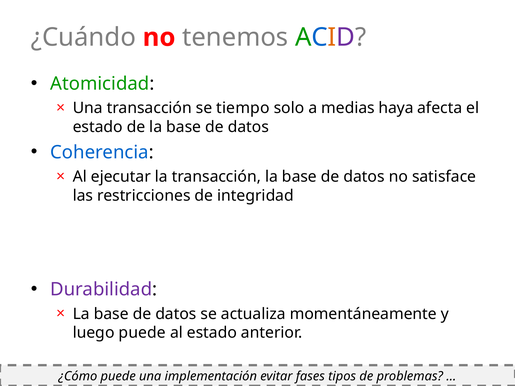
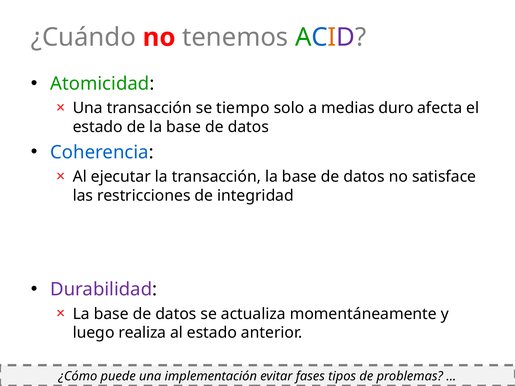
haya: haya -> duro (396, 108)
luego puede: puede -> realiza (142, 333)
